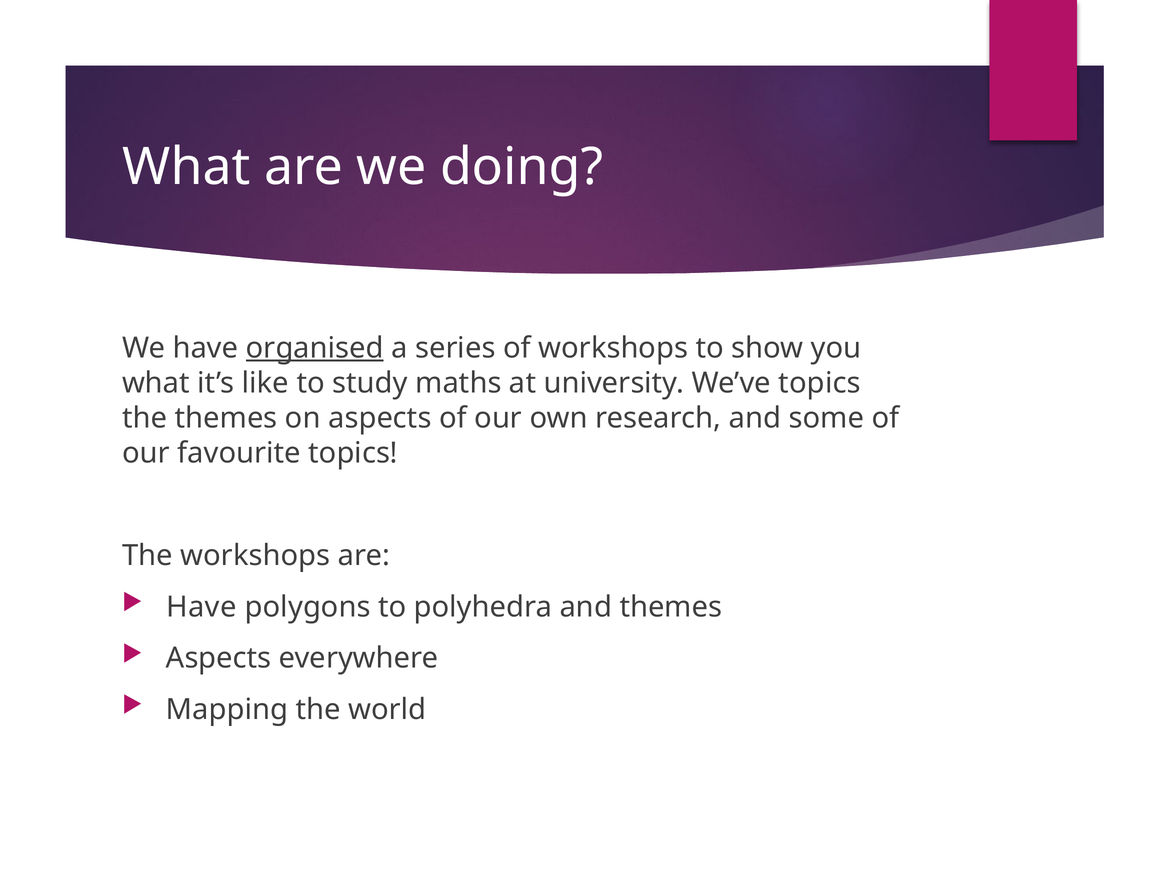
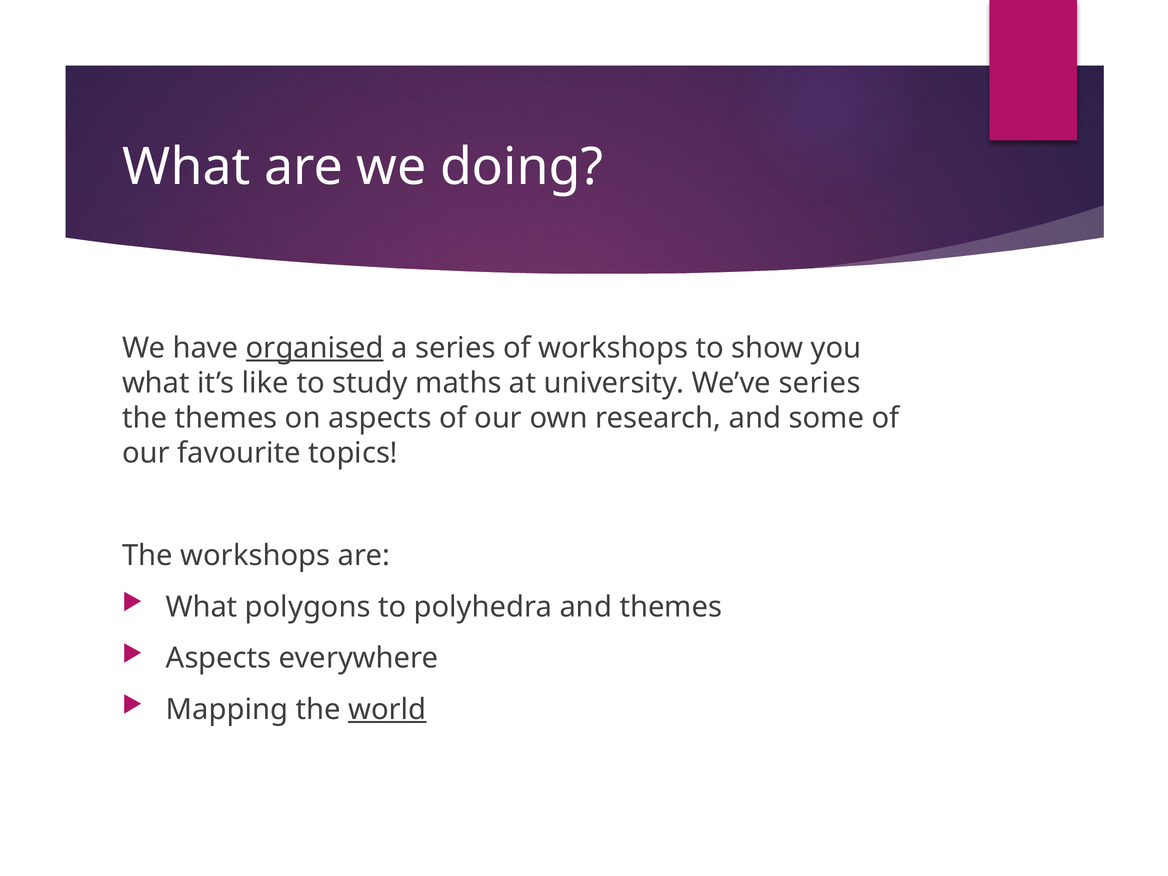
We’ve topics: topics -> series (820, 383)
Have: Have -> What (202, 607)
world underline: none -> present (387, 709)
